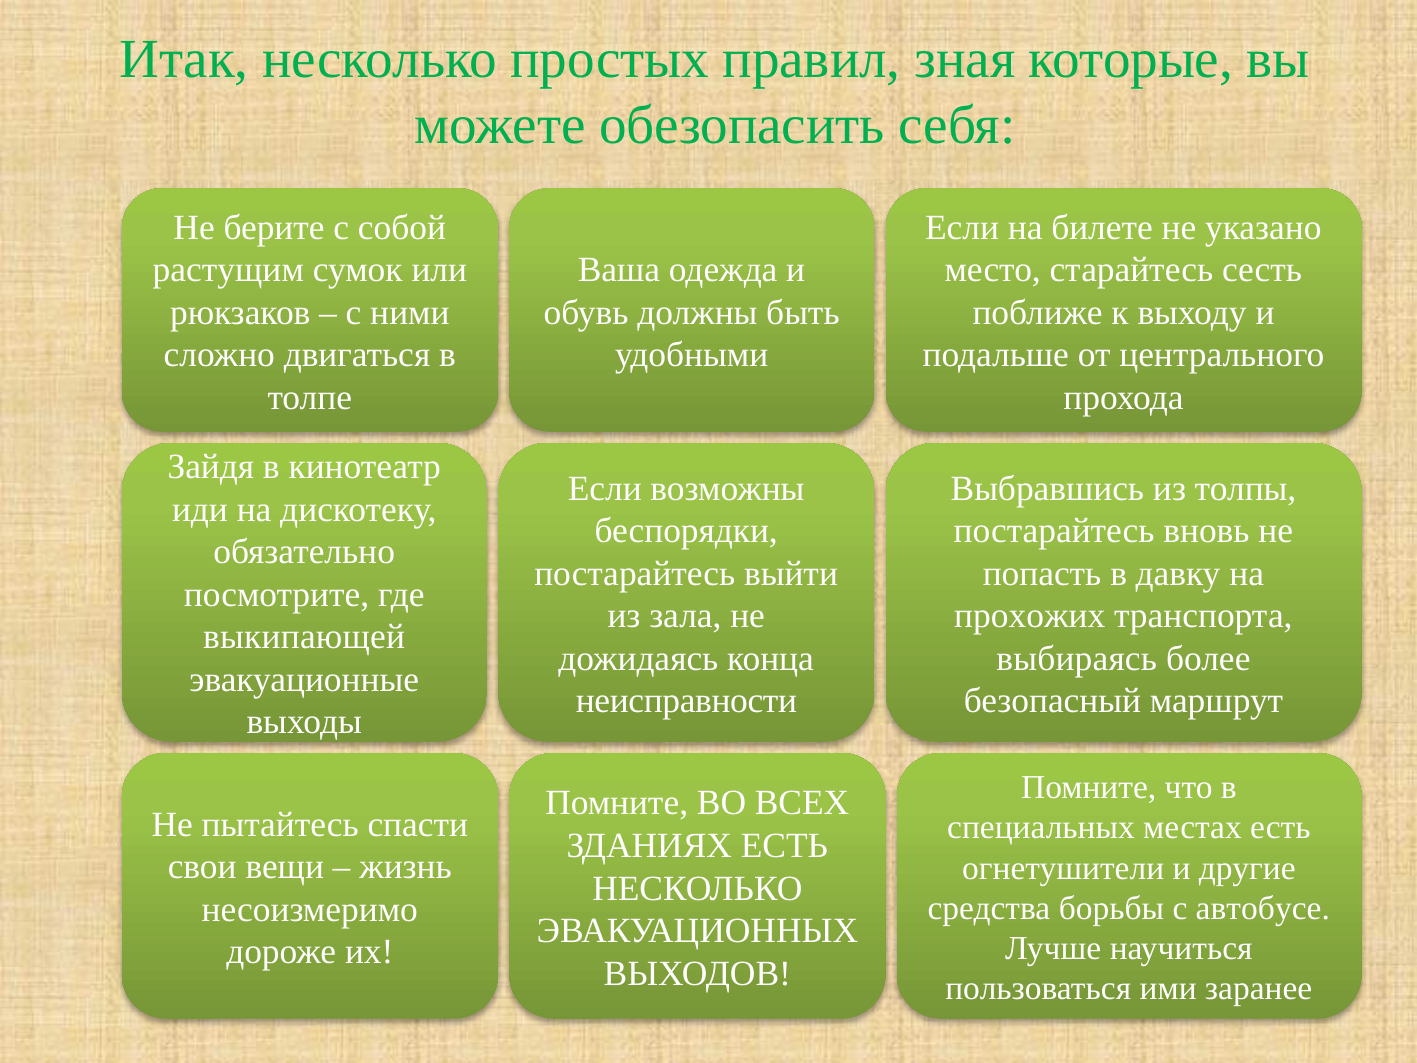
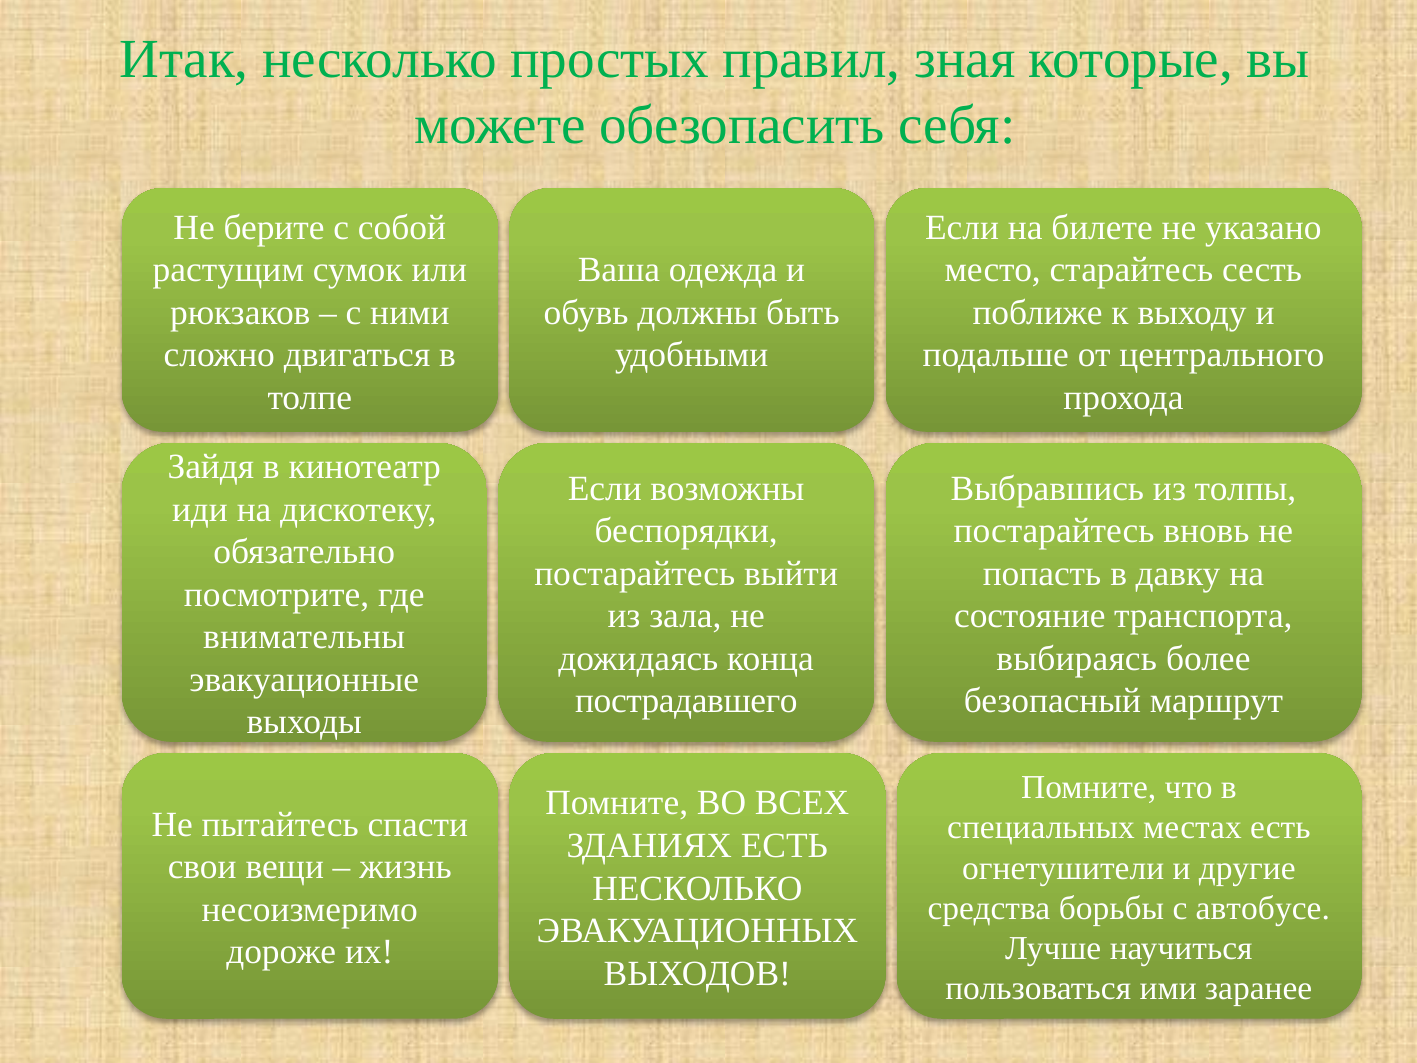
прохожих: прохожих -> состояние (1030, 616)
выкипающей: выкипающей -> внимательны (304, 637)
неисправности: неисправности -> пострадавшего (686, 701)
